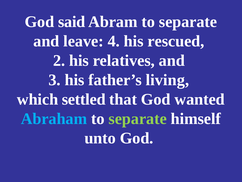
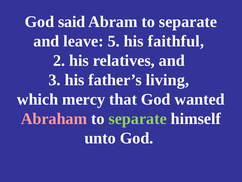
4: 4 -> 5 (114, 41)
rescued: rescued -> faithful (176, 41)
settled: settled -> mercy (84, 99)
Abraham colour: light blue -> pink (54, 119)
